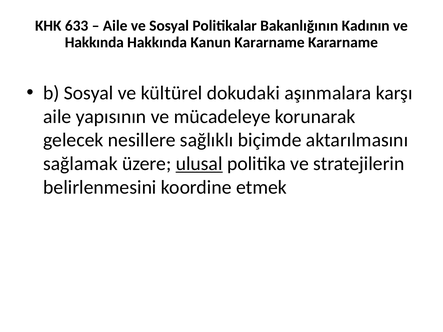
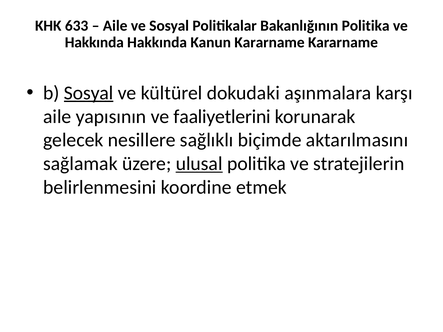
Bakanlığının Kadının: Kadının -> Politika (366, 26)
Sosyal underline: none -> present (89, 93)
mücadeleye: mücadeleye -> faaliyetlerini (222, 117)
